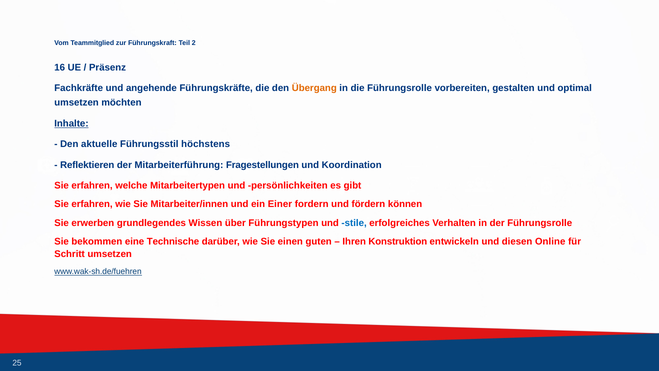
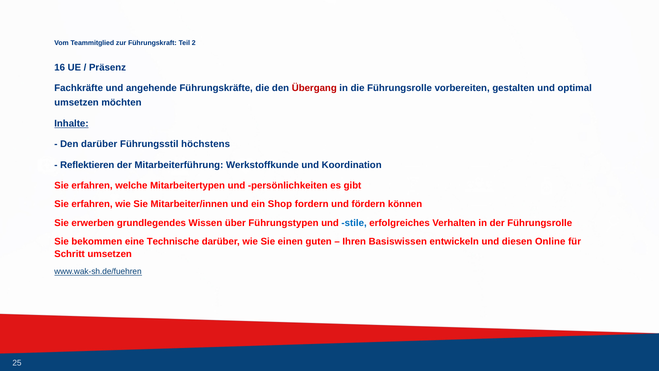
Übergang colour: orange -> red (314, 88)
Den aktuelle: aktuelle -> darüber (99, 144)
Fragestellungen: Fragestellungen -> Werkstoffkunde (262, 165)
Einer: Einer -> Shop (280, 204)
Konstruktion: Konstruktion -> Basiswissen (398, 241)
